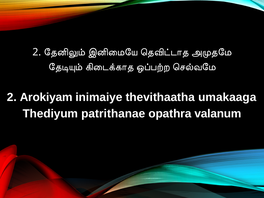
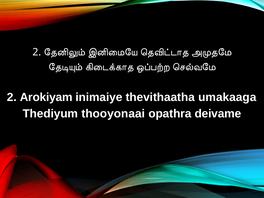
patrithanae: patrithanae -> thooyonaai (113, 114)
valanum: valanum -> deivame (218, 114)
